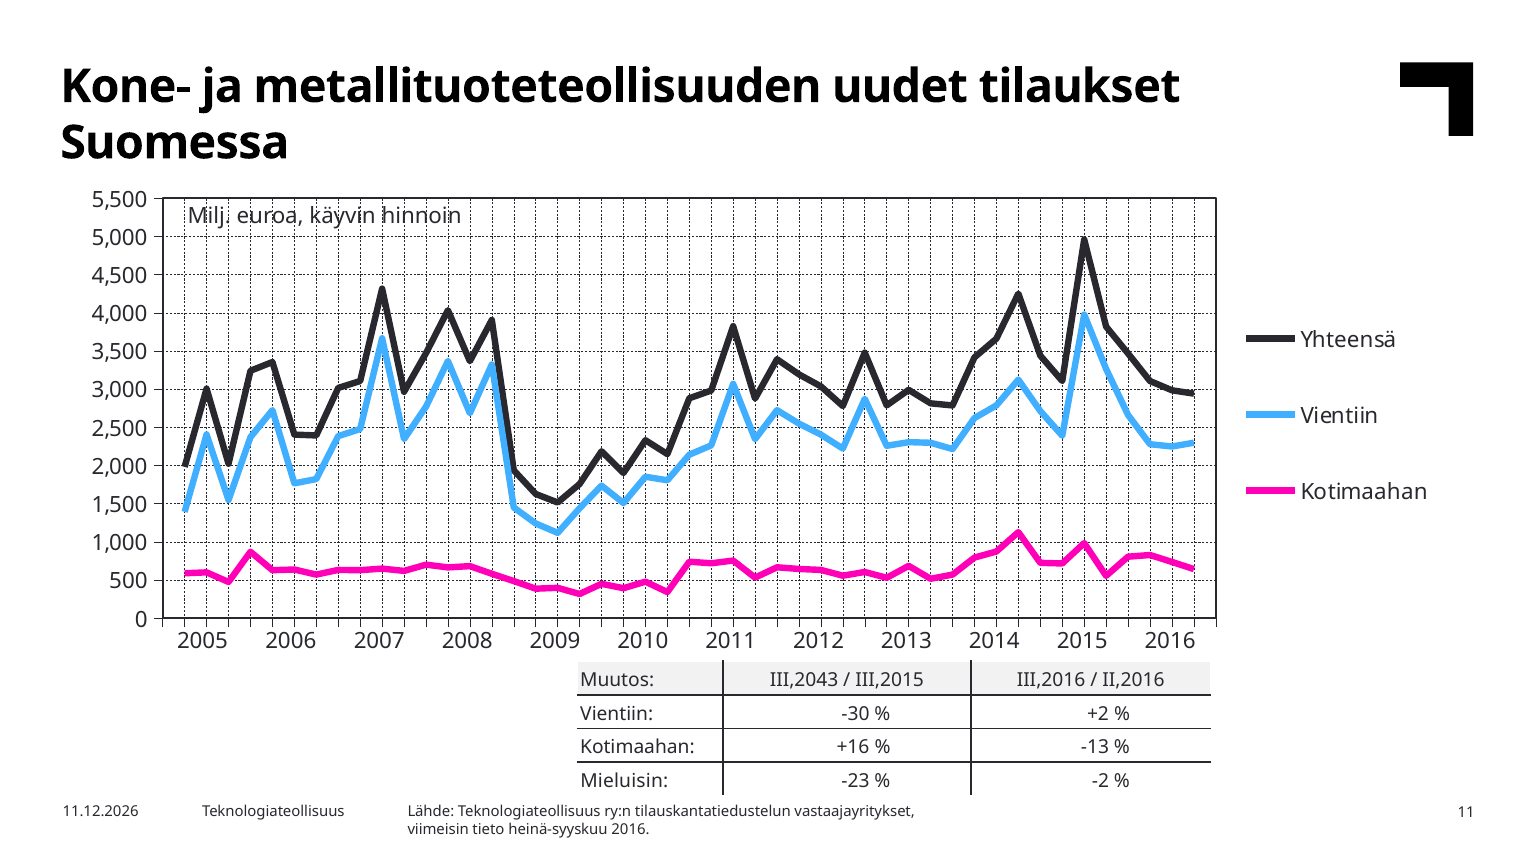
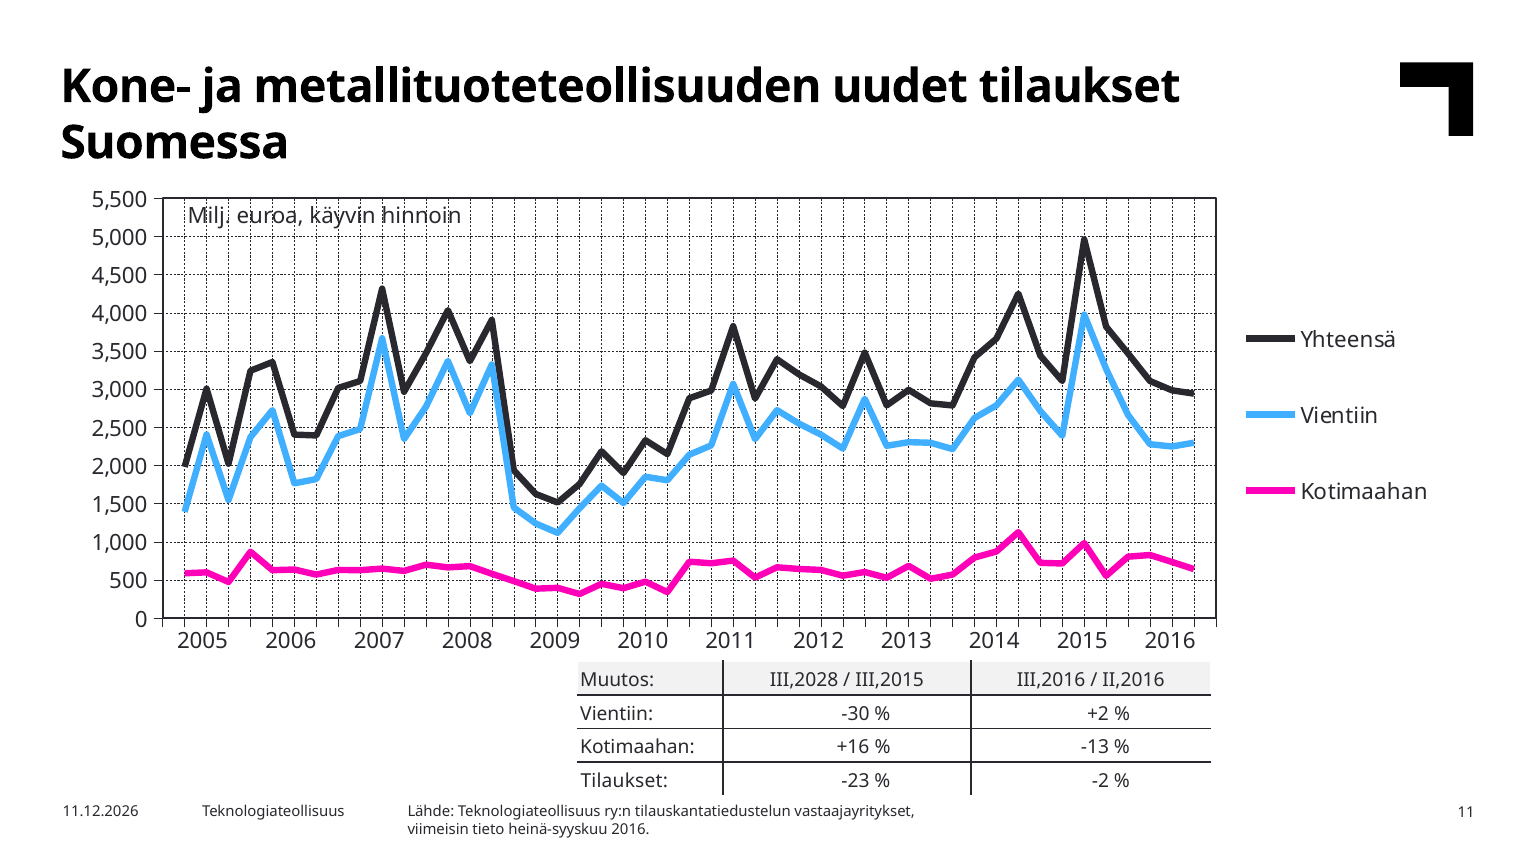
III,2043: III,2043 -> III,2028 (804, 680)
Mieluisin: Mieluisin -> Tilaukset (624, 781)
